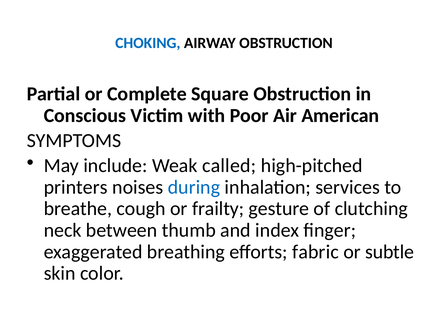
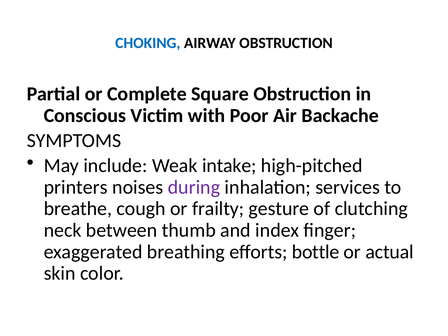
American: American -> Backache (340, 116)
called: called -> intake (229, 166)
during colour: blue -> purple (194, 187)
fabric: fabric -> bottle (316, 252)
subtle: subtle -> actual (390, 252)
